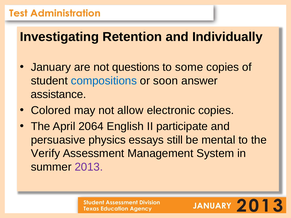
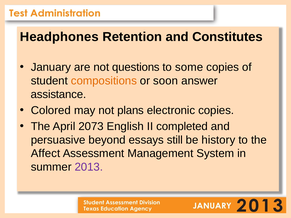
Investigating: Investigating -> Headphones (59, 37)
Individually: Individually -> Constitutes (227, 37)
compositions colour: blue -> orange (104, 81)
allow: allow -> plans (131, 110)
2064: 2064 -> 2073 (91, 126)
participate: participate -> completed (182, 126)
physics: physics -> beyond (107, 140)
mental: mental -> history (218, 140)
Verify: Verify -> Affect (46, 154)
